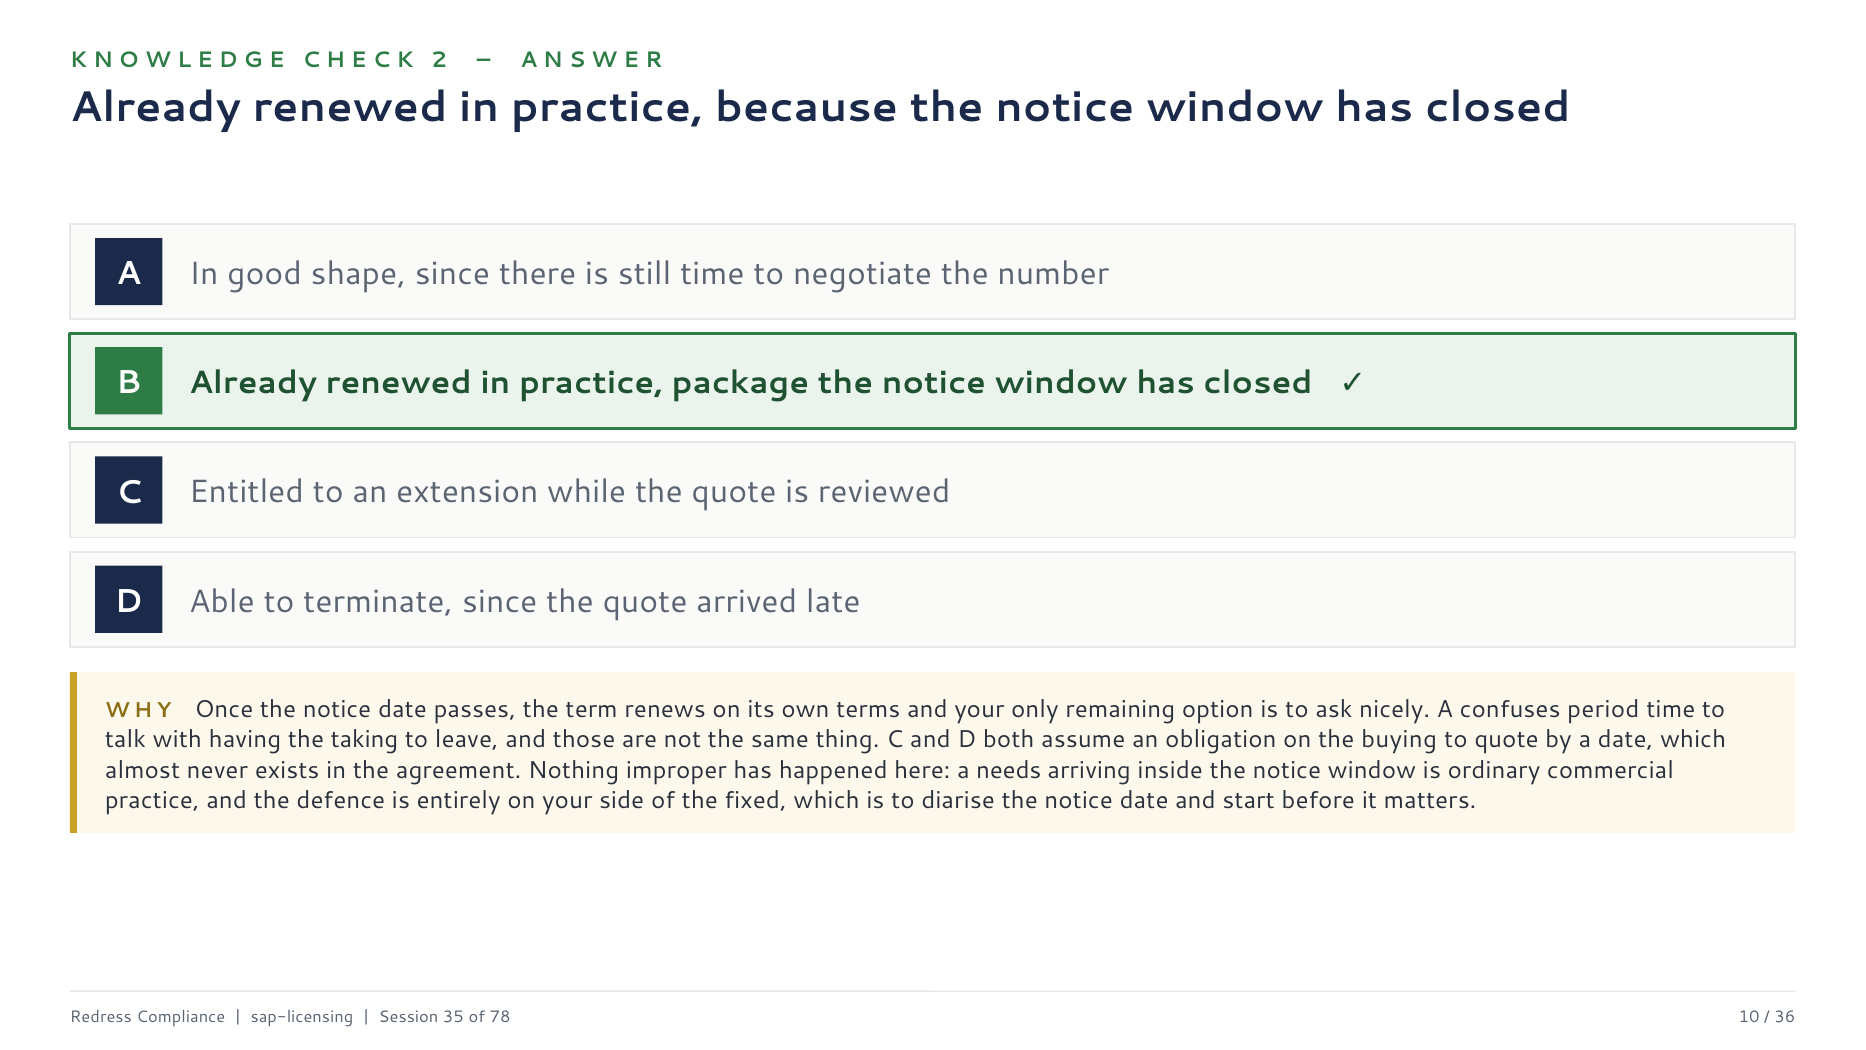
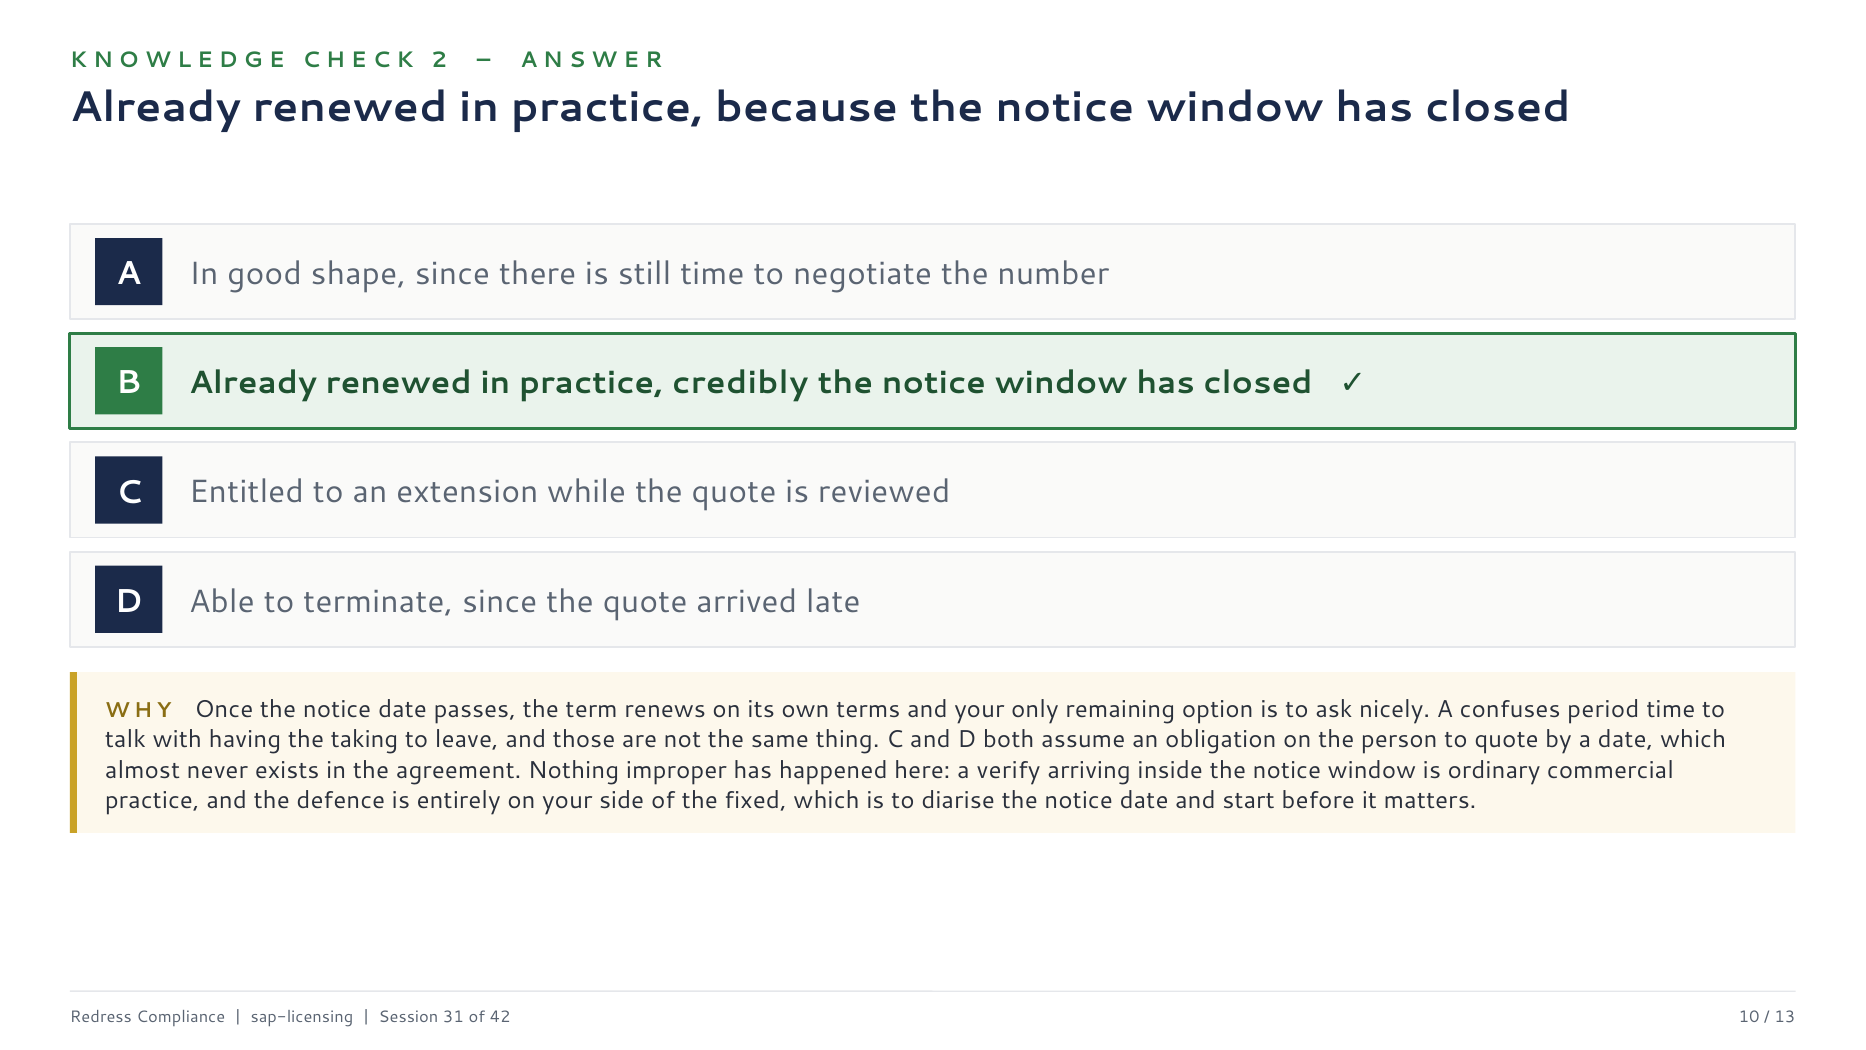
package: package -> credibly (740, 383)
buying: buying -> person (1399, 739)
needs: needs -> verify (1009, 770)
35: 35 -> 31 (453, 1017)
78: 78 -> 42 (500, 1017)
36: 36 -> 13 (1785, 1017)
